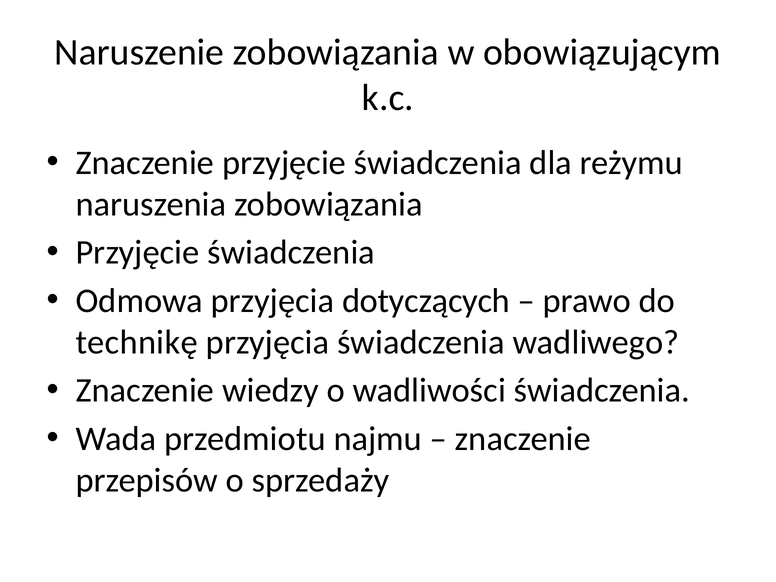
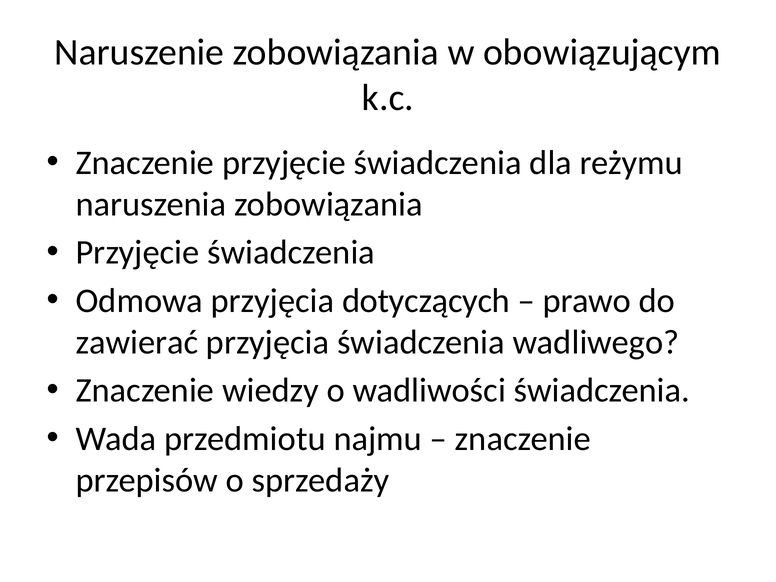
technikę: technikę -> zawierać (137, 342)
